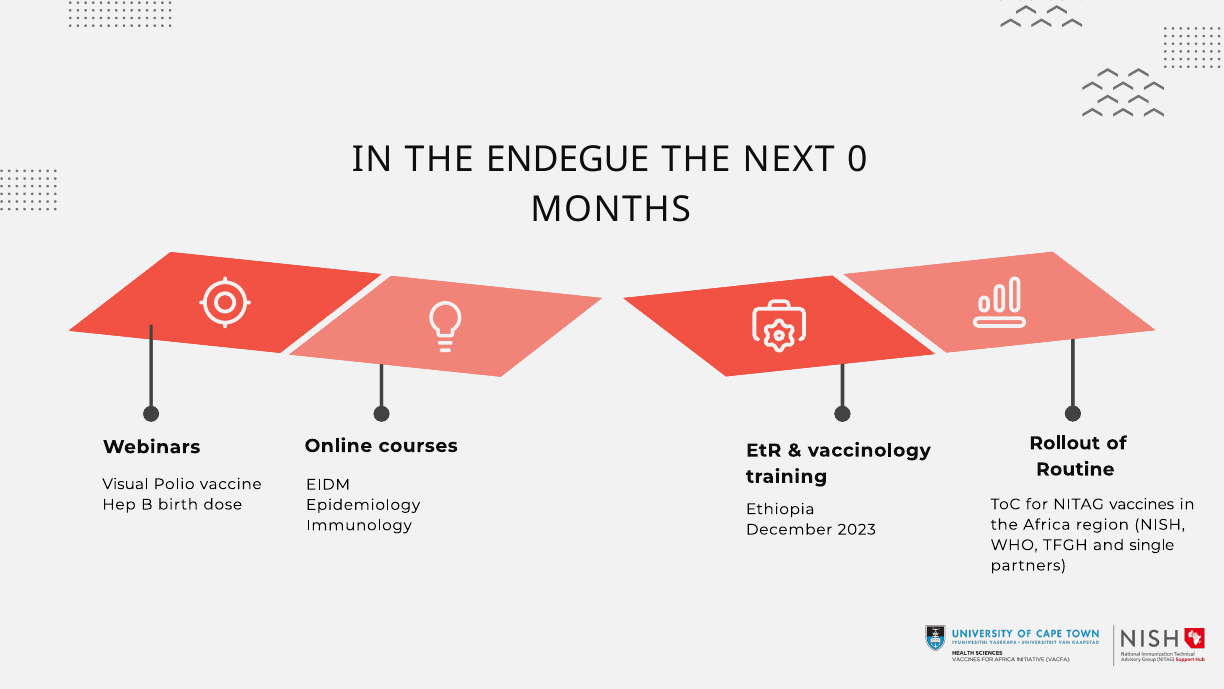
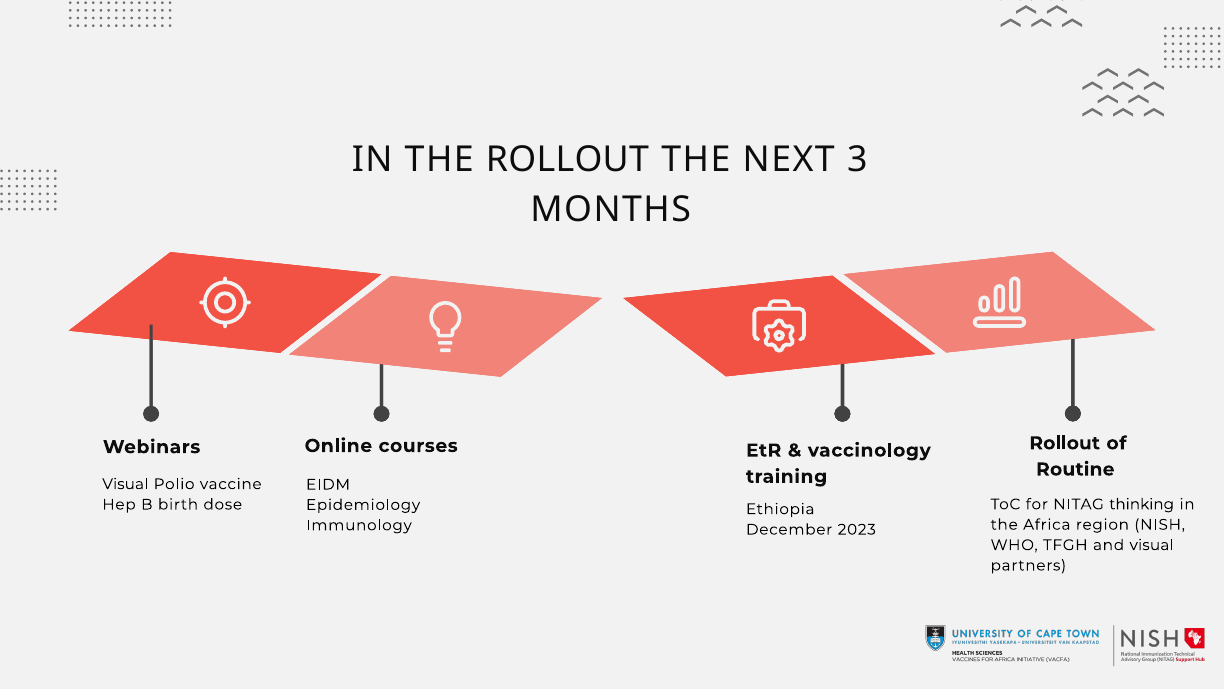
THE ENDEGUE: ENDEGUE -> ROLLOUT (567, 159)
0: 0 -> 3 (857, 159)
vaccines: vaccines -> thinking (1142, 504)
and single: single -> visual (1152, 545)
